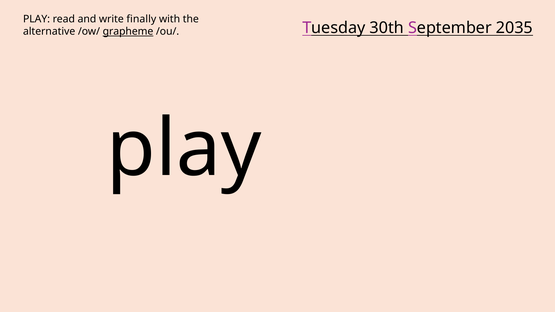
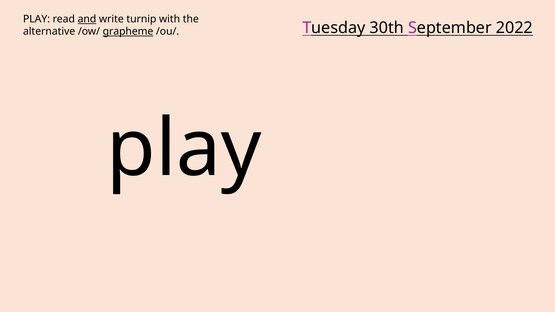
and underline: none -> present (87, 19)
finally: finally -> turnip (141, 19)
2035: 2035 -> 2022 (514, 28)
